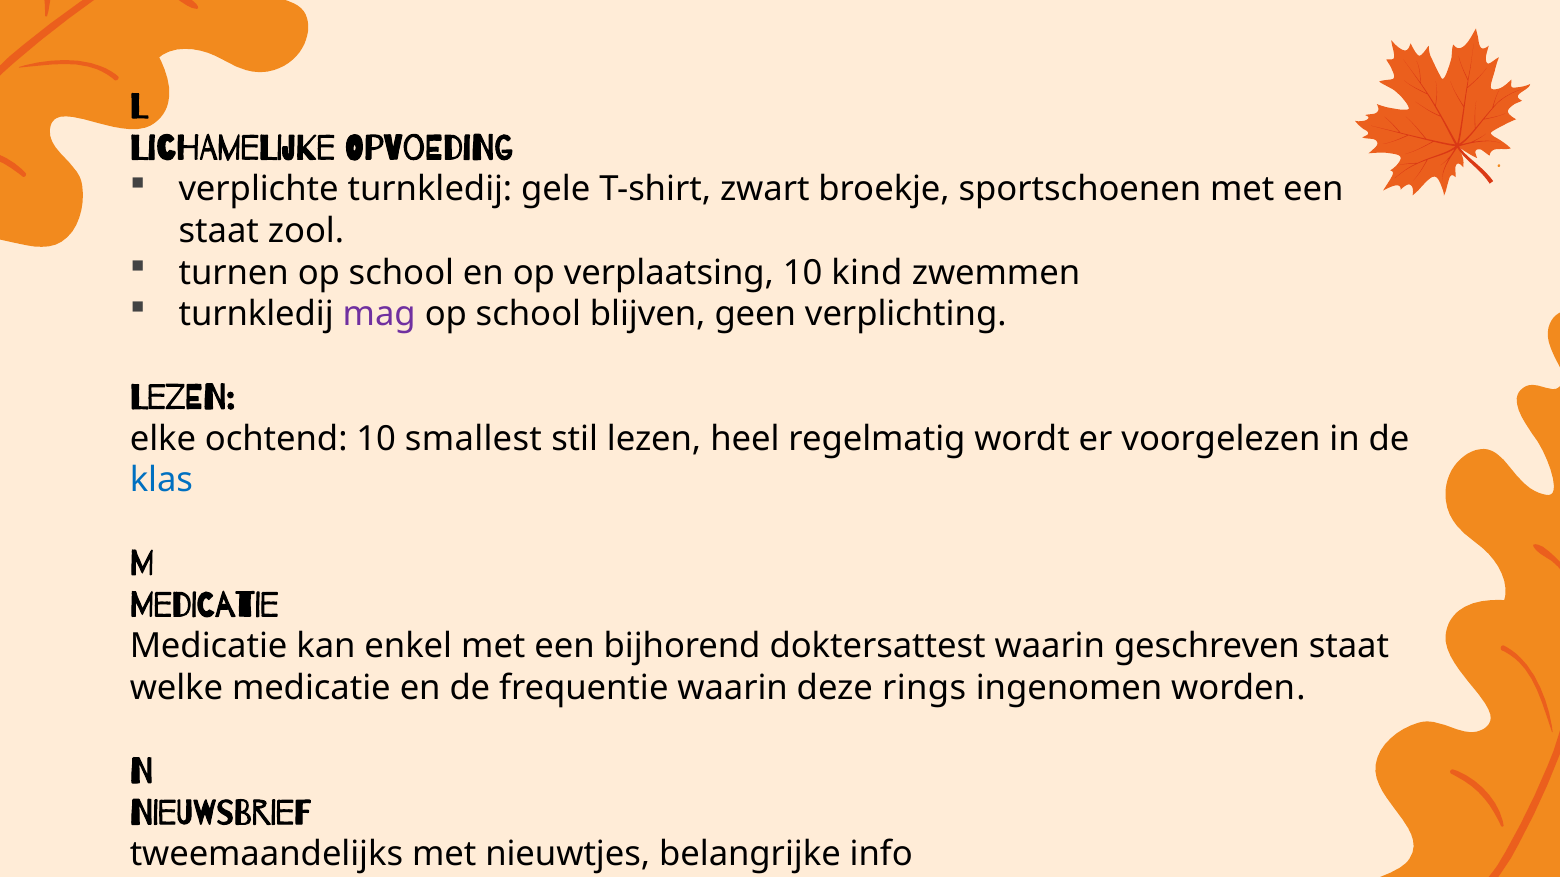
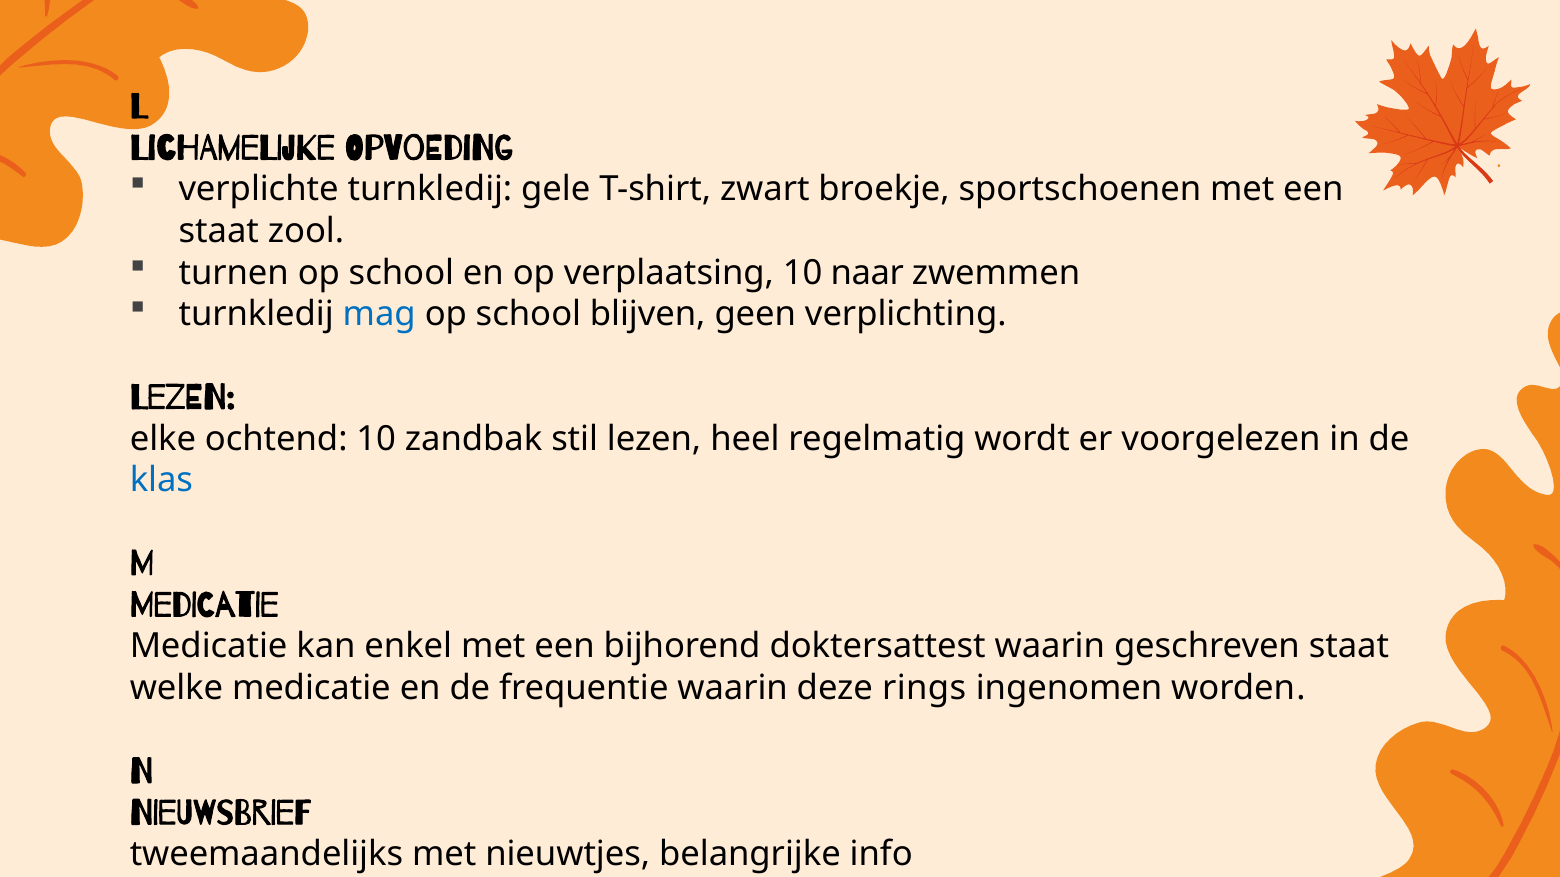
kind: kind -> naar (867, 273)
mag colour: purple -> blue (379, 314)
smallest: smallest -> zandbak (474, 439)
